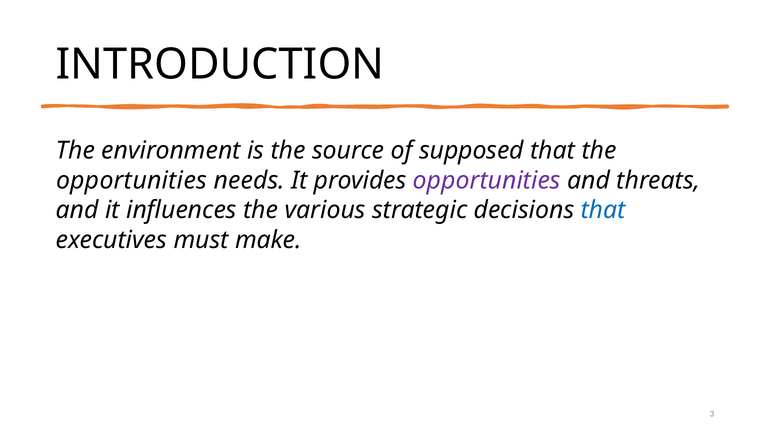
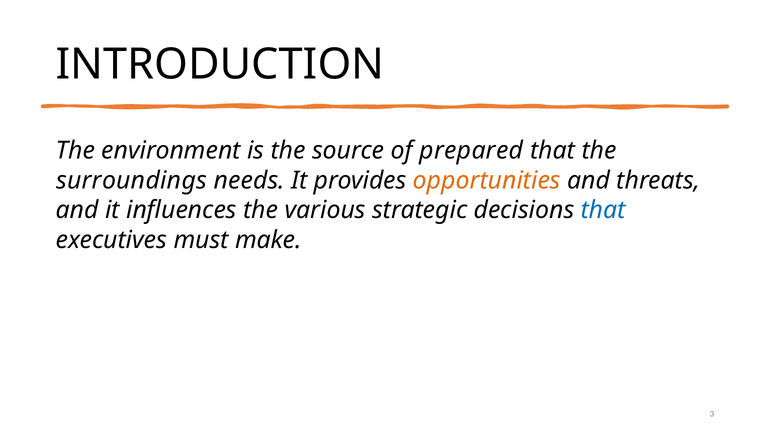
supposed: supposed -> prepared (471, 151)
opportunities: opportunities -> surroundings (132, 180)
opportunities colour: purple -> orange (487, 180)
